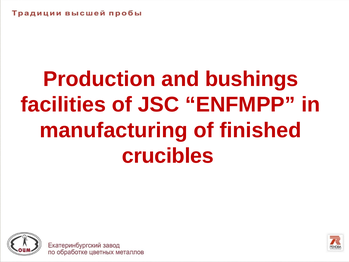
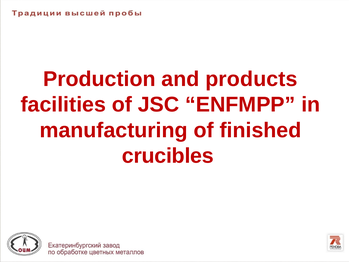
bushings: bushings -> products (251, 79)
